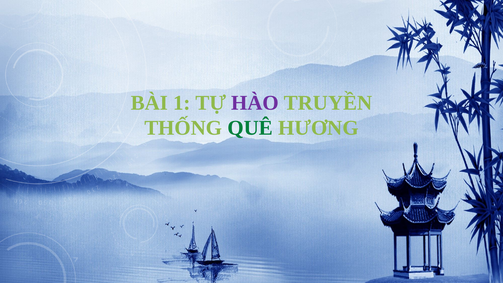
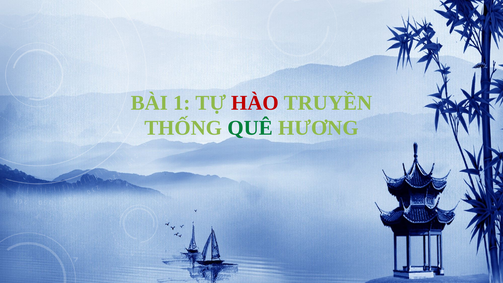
HÀO colour: purple -> red (255, 103)
